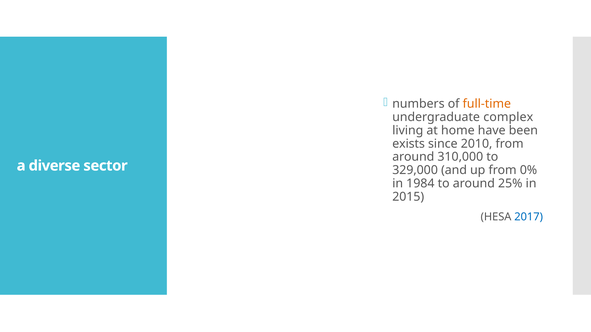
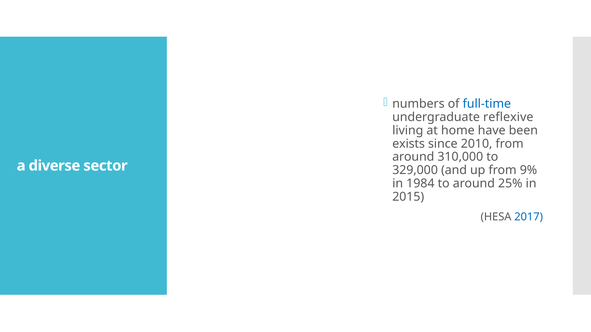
full-time colour: orange -> blue (487, 104)
complex: complex -> reflexive (508, 117)
0%: 0% -> 9% (528, 170)
